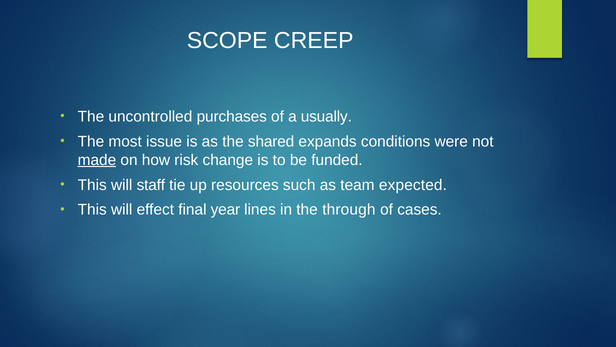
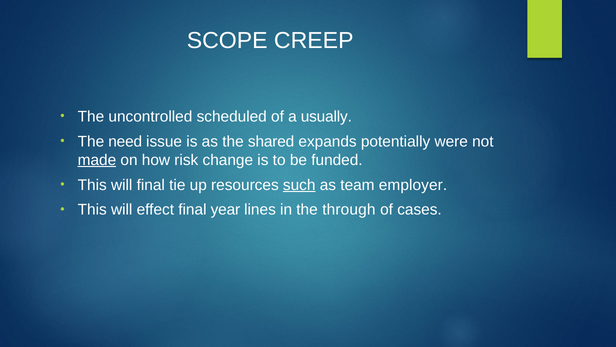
purchases: purchases -> scheduled (232, 116)
most: most -> need (125, 141)
conditions: conditions -> potentially (396, 141)
will staff: staff -> final (151, 185)
such underline: none -> present (299, 185)
expected: expected -> employer (413, 185)
